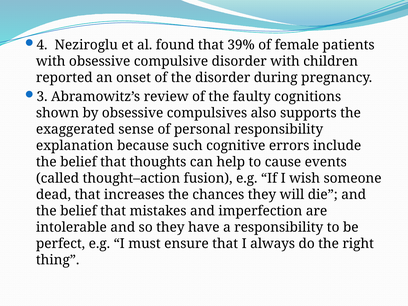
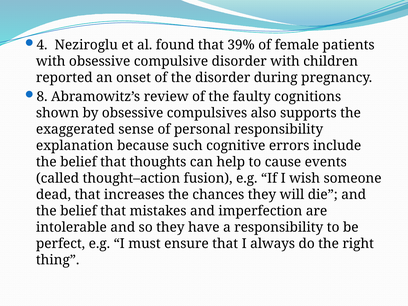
3: 3 -> 8 (42, 97)
